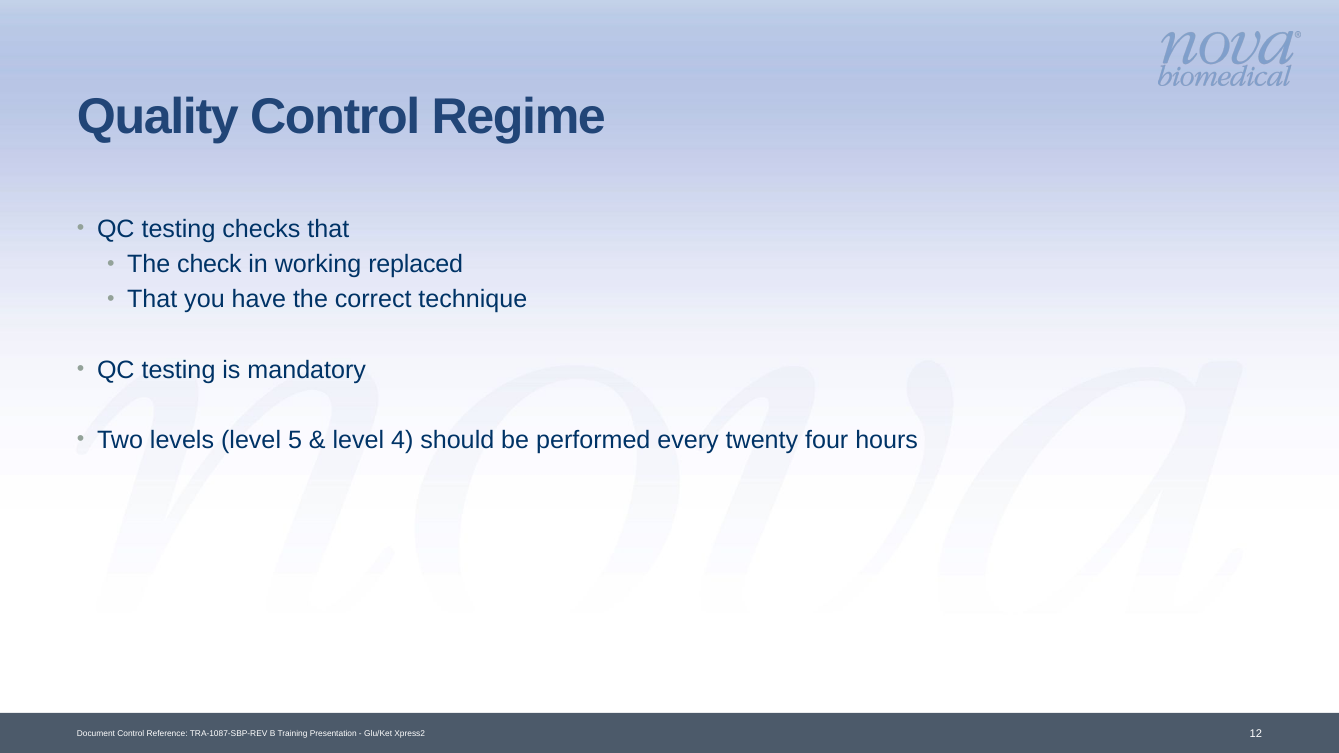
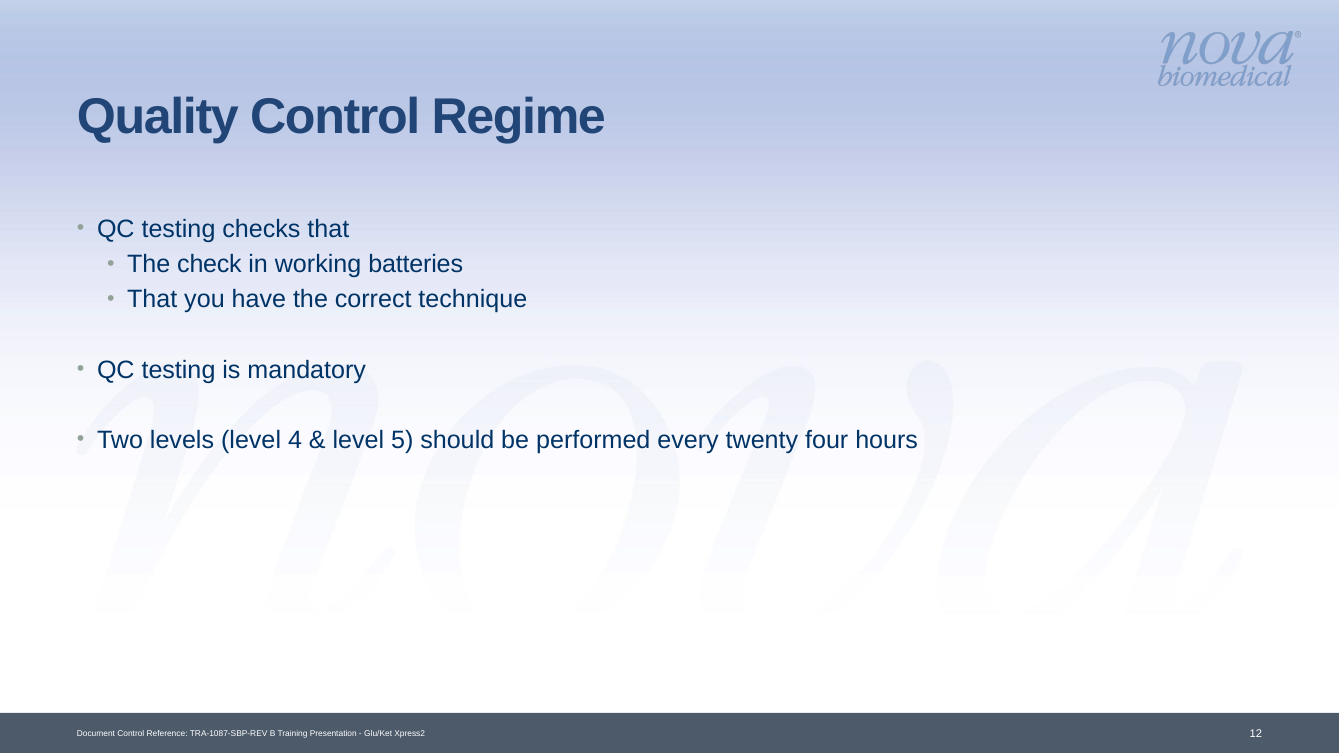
replaced: replaced -> batteries (416, 264)
5: 5 -> 4 (295, 440)
4: 4 -> 5 (402, 440)
